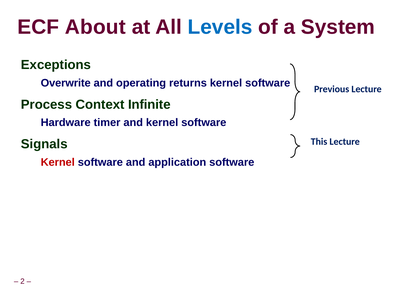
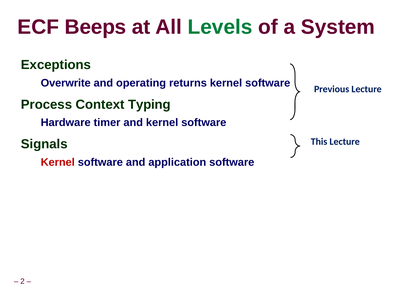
About: About -> Beeps (96, 27)
Levels colour: blue -> green (220, 27)
Infinite: Infinite -> Typing (149, 105)
